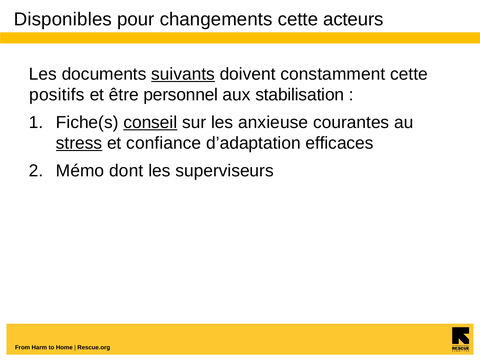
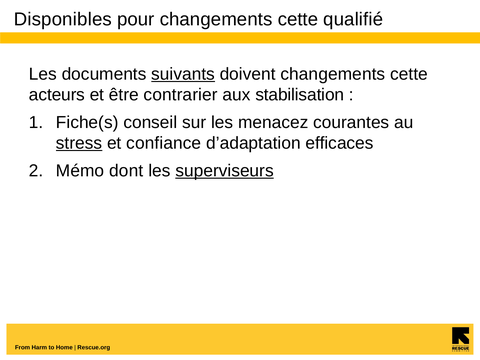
acteurs: acteurs -> qualifié (353, 20)
doivent constamment: constamment -> changements (333, 74)
positifs: positifs -> acteurs (57, 95)
personnel: personnel -> contrarier (181, 95)
conseil underline: present -> none (150, 122)
anxieuse: anxieuse -> menacez (273, 122)
superviseurs underline: none -> present (225, 171)
